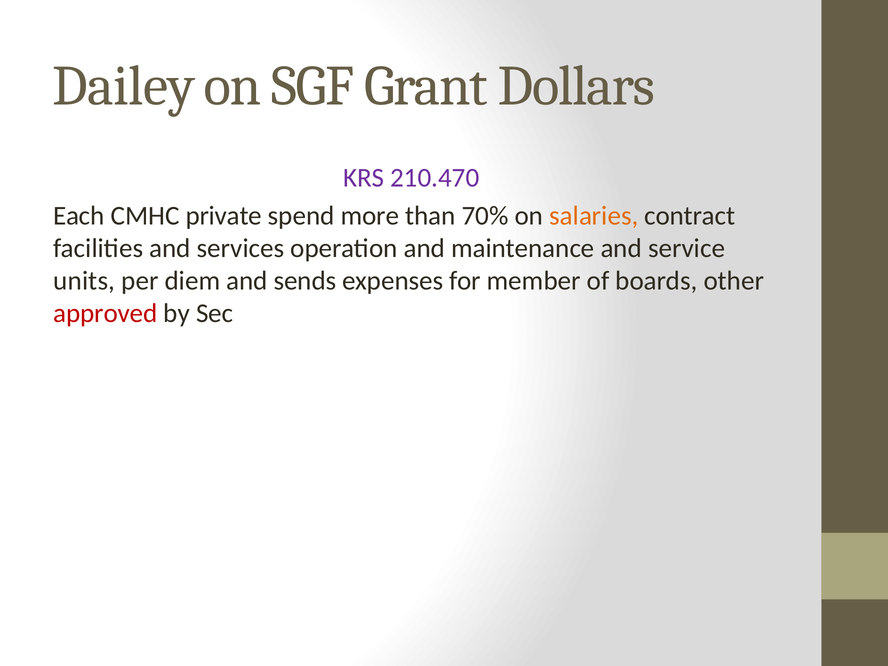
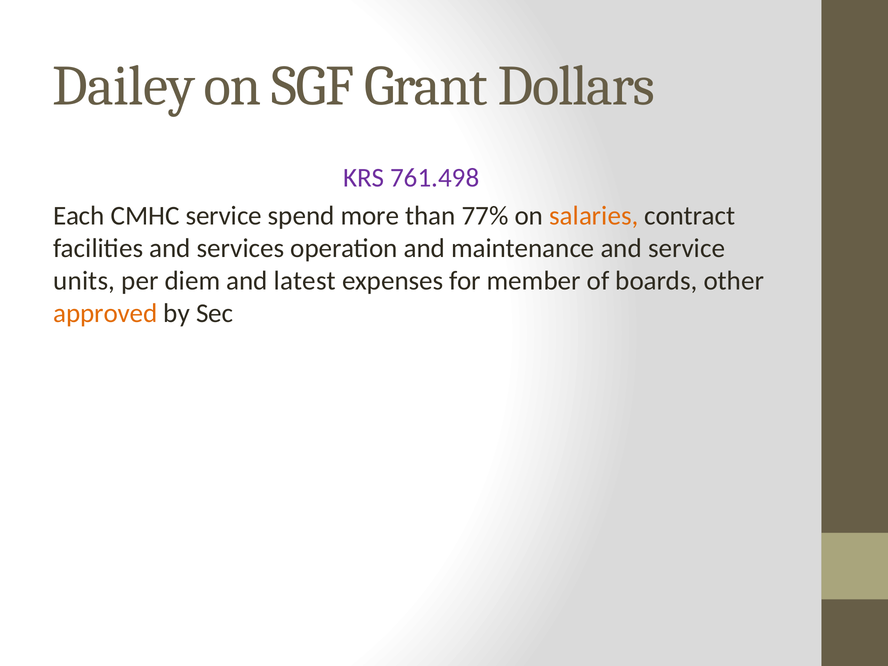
210.470: 210.470 -> 761.498 (435, 178)
CMHC private: private -> service (224, 216)
70%: 70% -> 77% (485, 216)
sends: sends -> latest (305, 281)
approved colour: red -> orange (105, 313)
